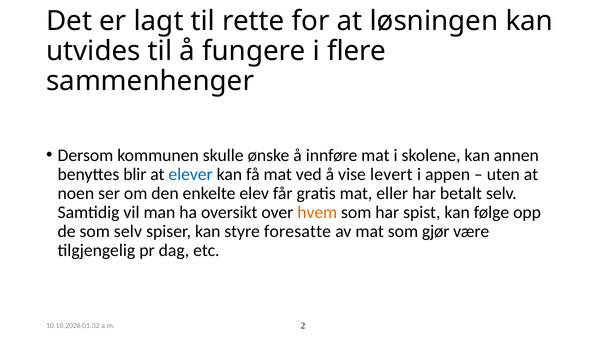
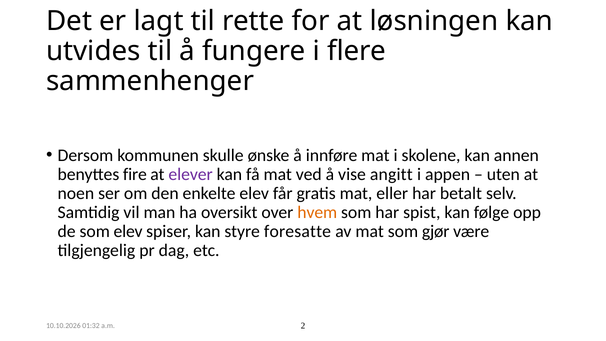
blir: blir -> fire (135, 174)
elever colour: blue -> purple (191, 174)
levert: levert -> angitt (391, 174)
som selv: selv -> elev (128, 231)
